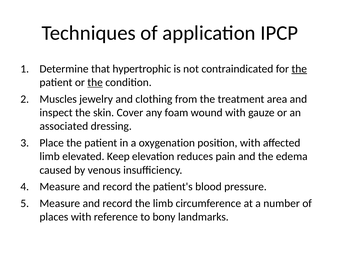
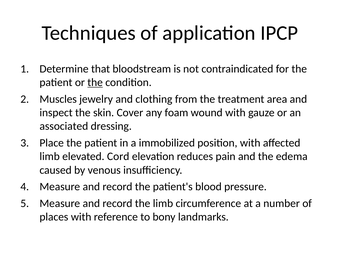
hypertrophic: hypertrophic -> bloodstream (142, 69)
the underline: present -> none (299, 69)
oxygenation: oxygenation -> immobilized (167, 143)
Keep: Keep -> Cord (118, 156)
